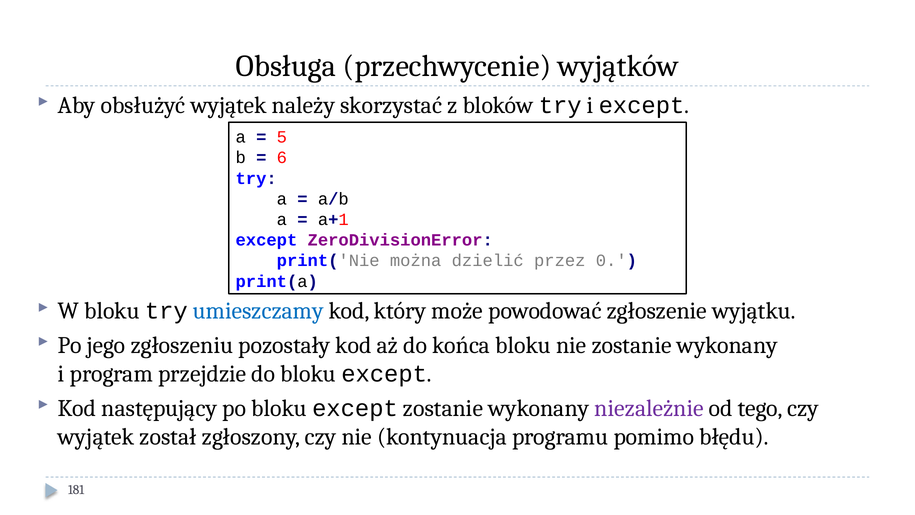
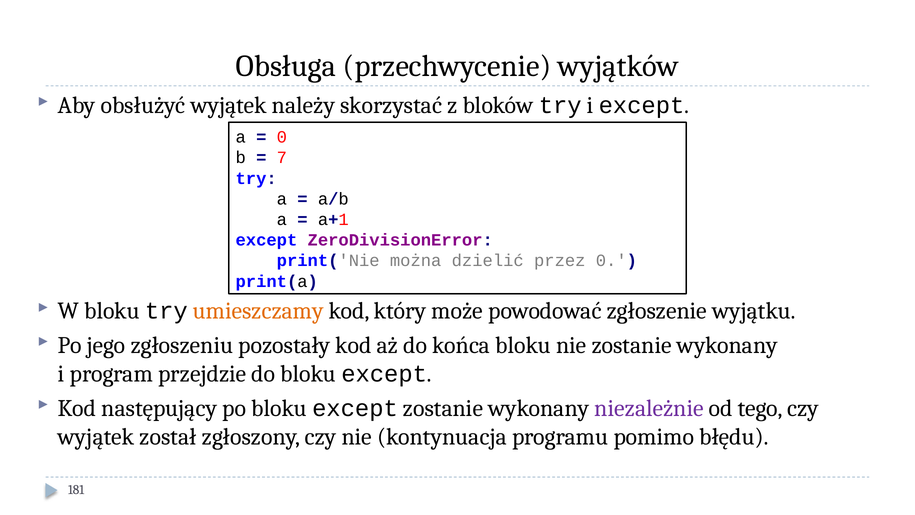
5: 5 -> 0 (282, 137)
6: 6 -> 7 (282, 158)
umieszczamy colour: blue -> orange (258, 311)
